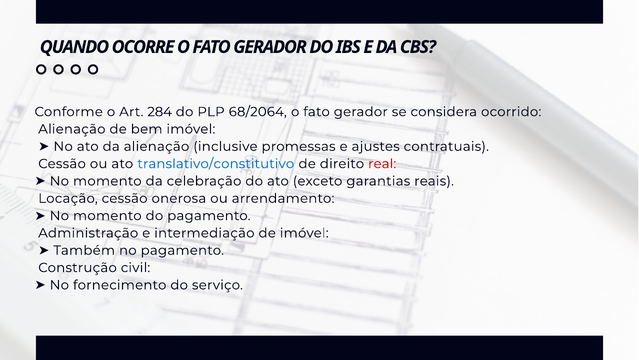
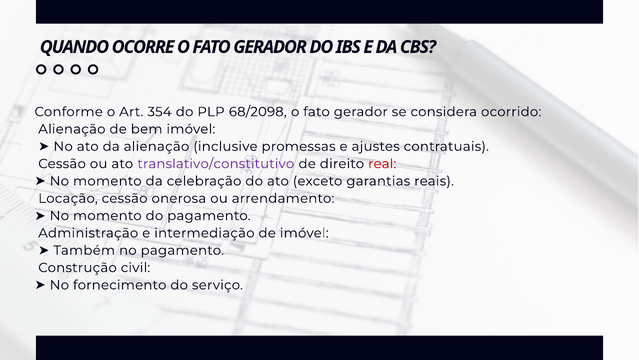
284: 284 -> 354 (160, 112)
68/2064: 68/2064 -> 68/2098 (258, 112)
translativo/constitutivo colour: blue -> purple (216, 164)
